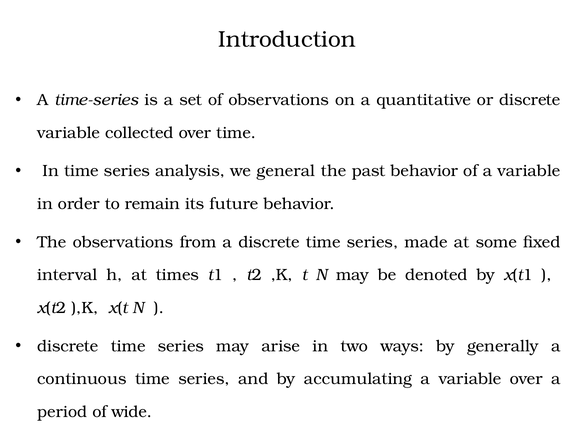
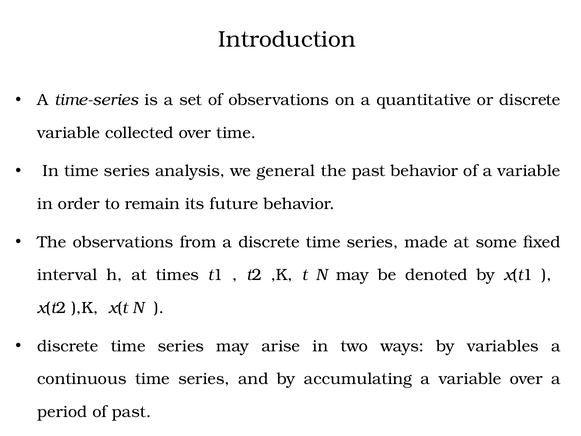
generally: generally -> variables (503, 346)
of wide: wide -> past (132, 412)
